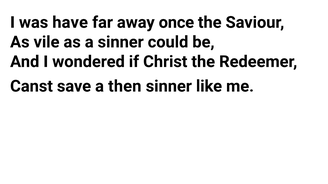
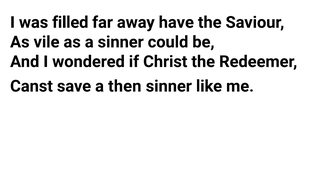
have: have -> filled (70, 22)
once: once -> have (176, 22)
